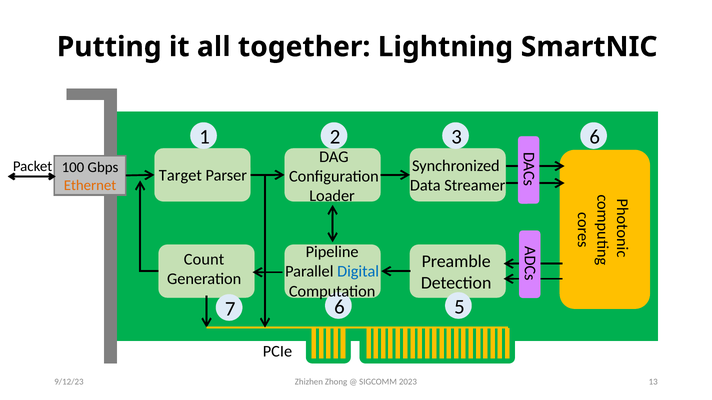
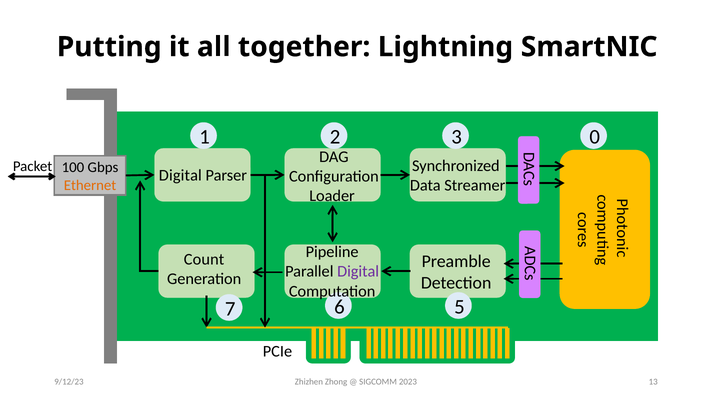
2 6: 6 -> 0 (595, 137)
Target: Target -> Digital (180, 175)
Digital colour: blue -> purple (358, 272)
